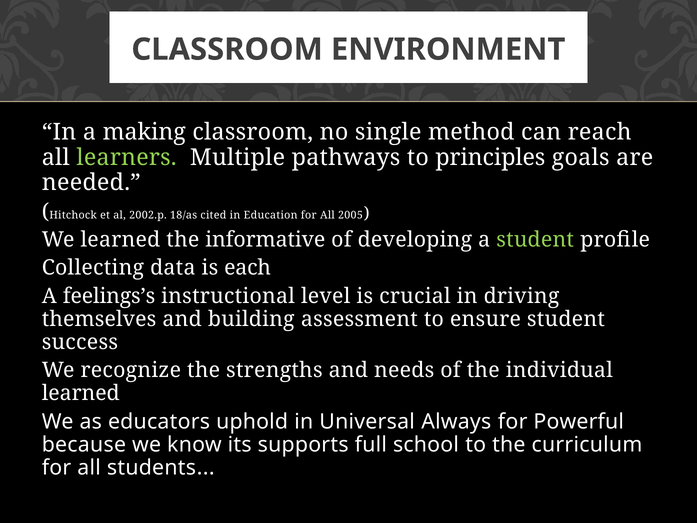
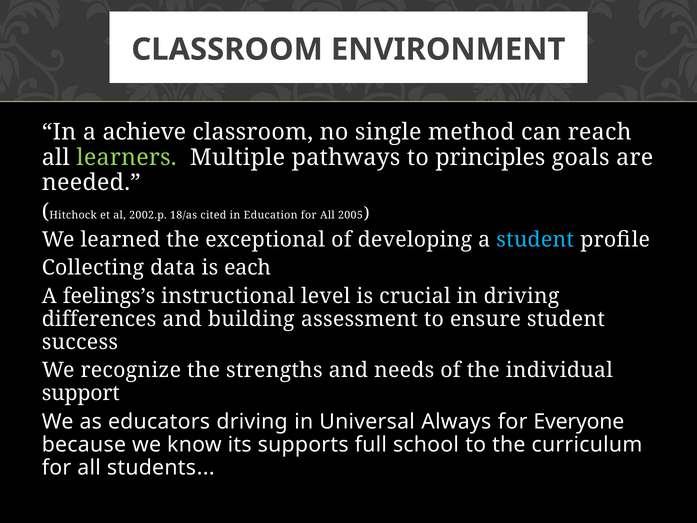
making: making -> achieve (144, 132)
informative: informative -> exceptional (265, 240)
student colour: light green -> light blue (535, 240)
themselves: themselves -> differences (99, 319)
learned: learned -> support (81, 393)
educators uphold: uphold -> driving (252, 421)
Powerful: Powerful -> Everyone (579, 421)
